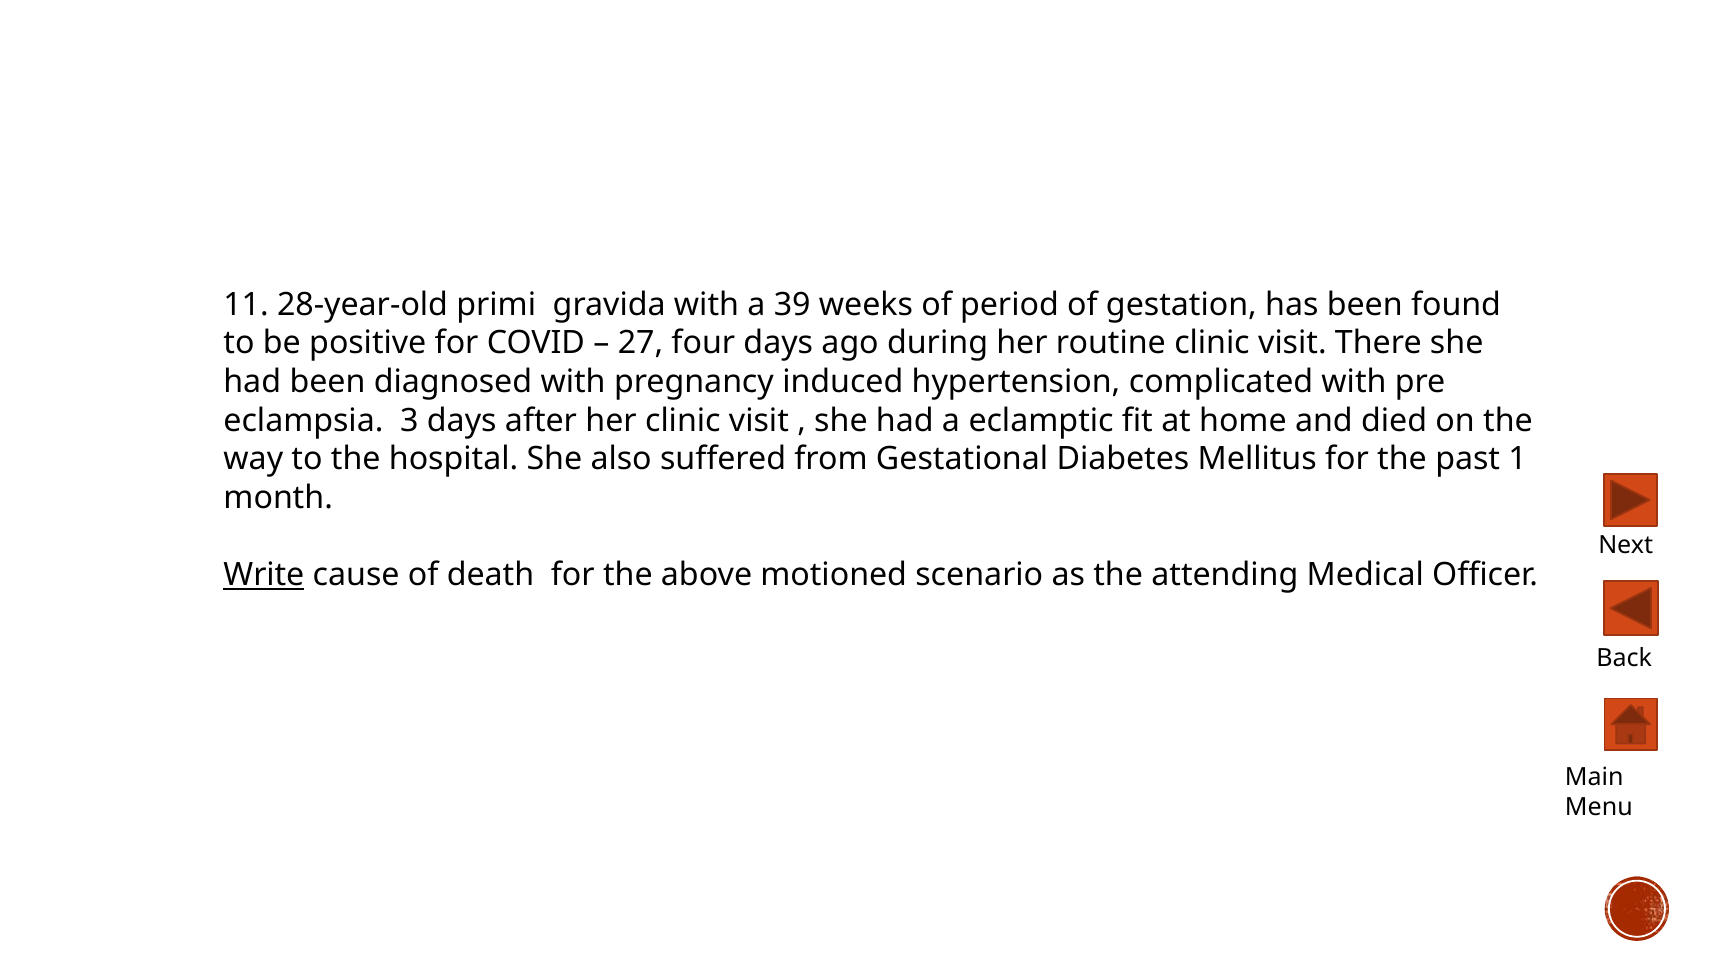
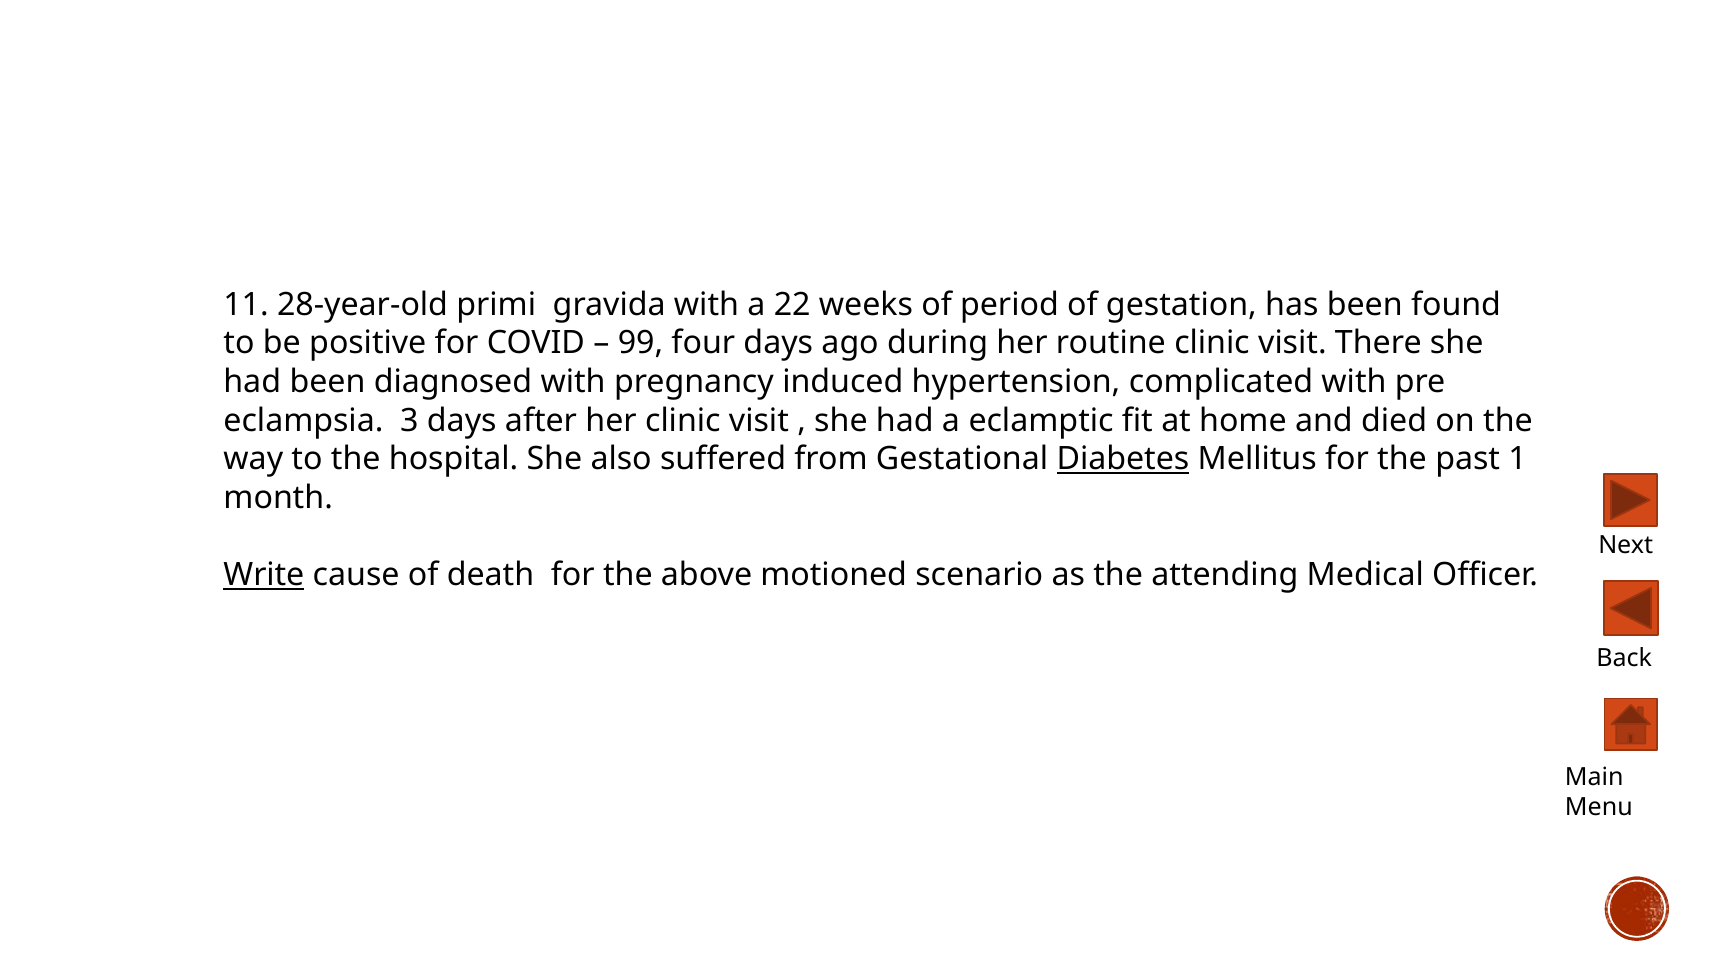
39: 39 -> 22 (792, 305)
27: 27 -> 99 (641, 343)
Diabetes underline: none -> present (1123, 459)
